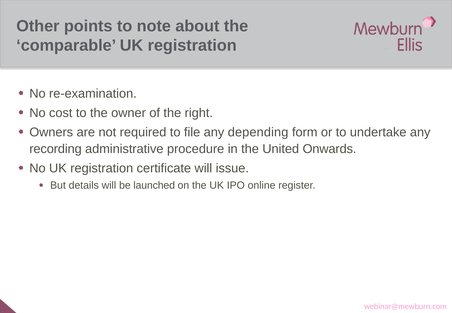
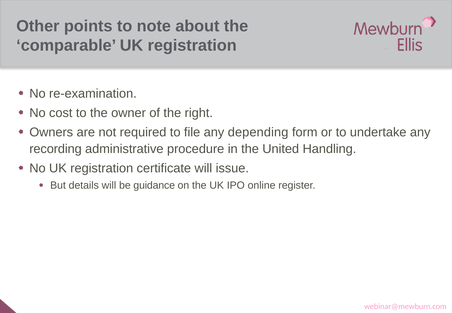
Onwards: Onwards -> Handling (329, 149)
launched: launched -> guidance (154, 185)
